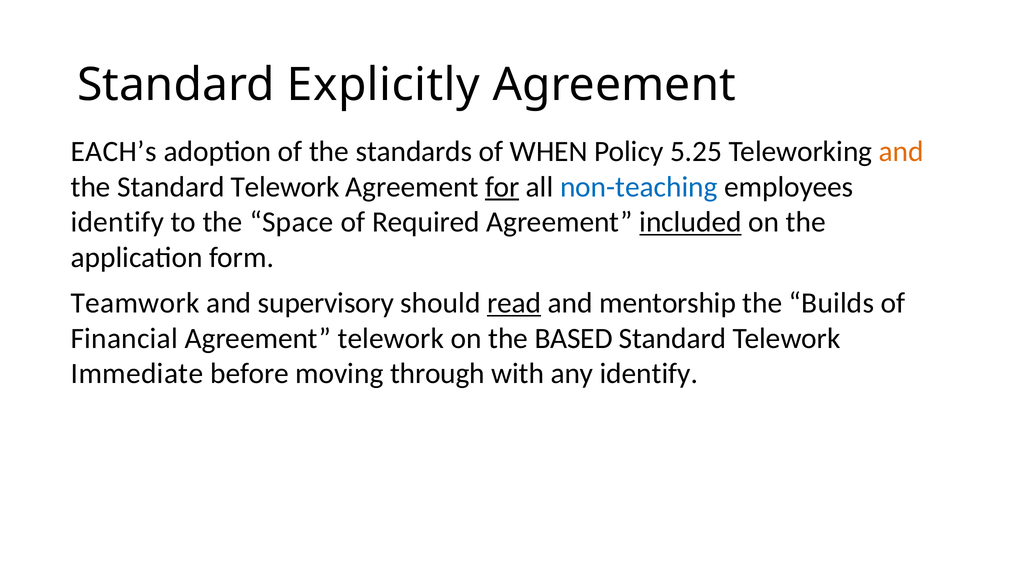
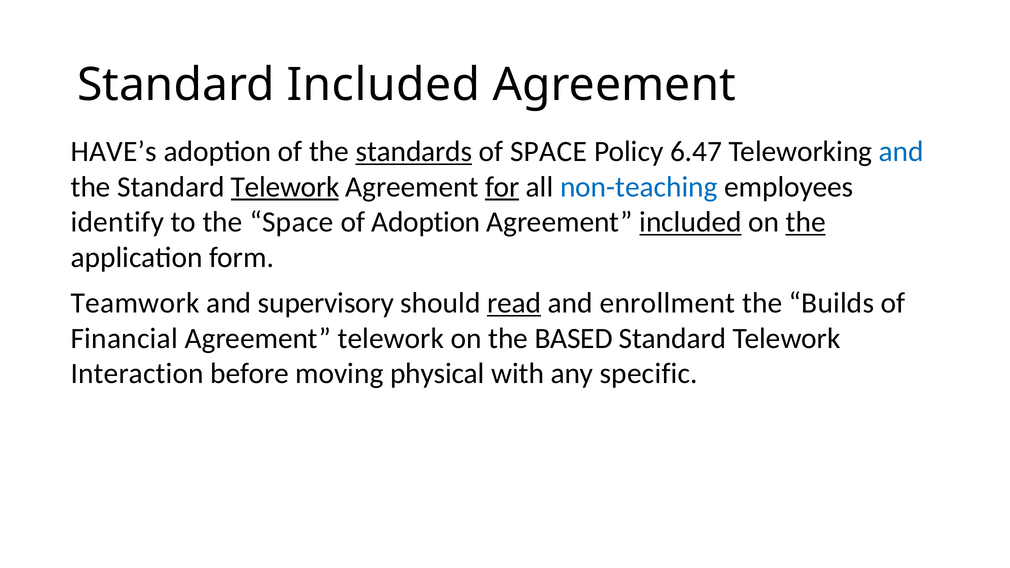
Standard Explicitly: Explicitly -> Included (383, 85)
EACH’s: EACH’s -> HAVE’s (114, 152)
standards underline: none -> present (414, 152)
of WHEN: WHEN -> SPACE (549, 152)
5.25: 5.25 -> 6.47 (696, 152)
and colour: orange -> blue (901, 152)
Telework underline: none -> present (285, 187)
of Required: Required -> Adoption (426, 222)
the underline: none -> present (806, 222)
mentorship: mentorship -> enrollment (667, 303)
Immediate: Immediate -> Interaction (137, 374)
through: through -> physical (437, 374)
any identify: identify -> specific (649, 374)
